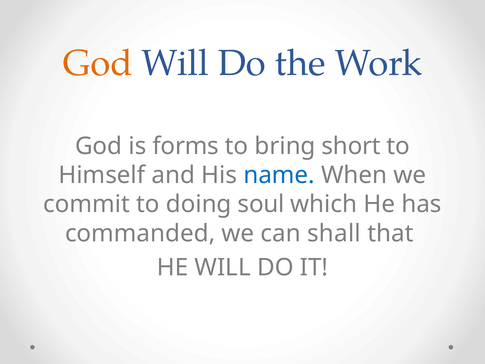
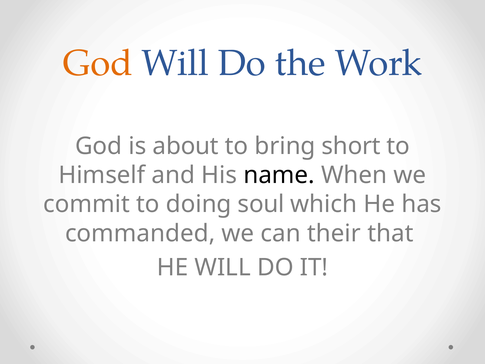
forms: forms -> about (186, 146)
name colour: blue -> black (279, 175)
shall: shall -> their (334, 233)
